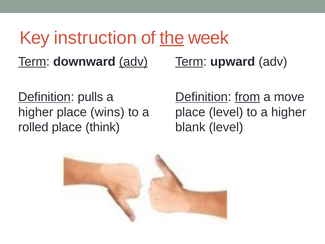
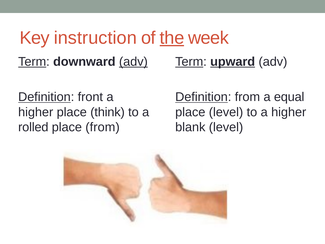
upward underline: none -> present (233, 62)
pulls: pulls -> front (90, 97)
from underline: present -> none (247, 97)
move: move -> equal (289, 97)
wins: wins -> think (108, 112)
place think: think -> from (103, 127)
